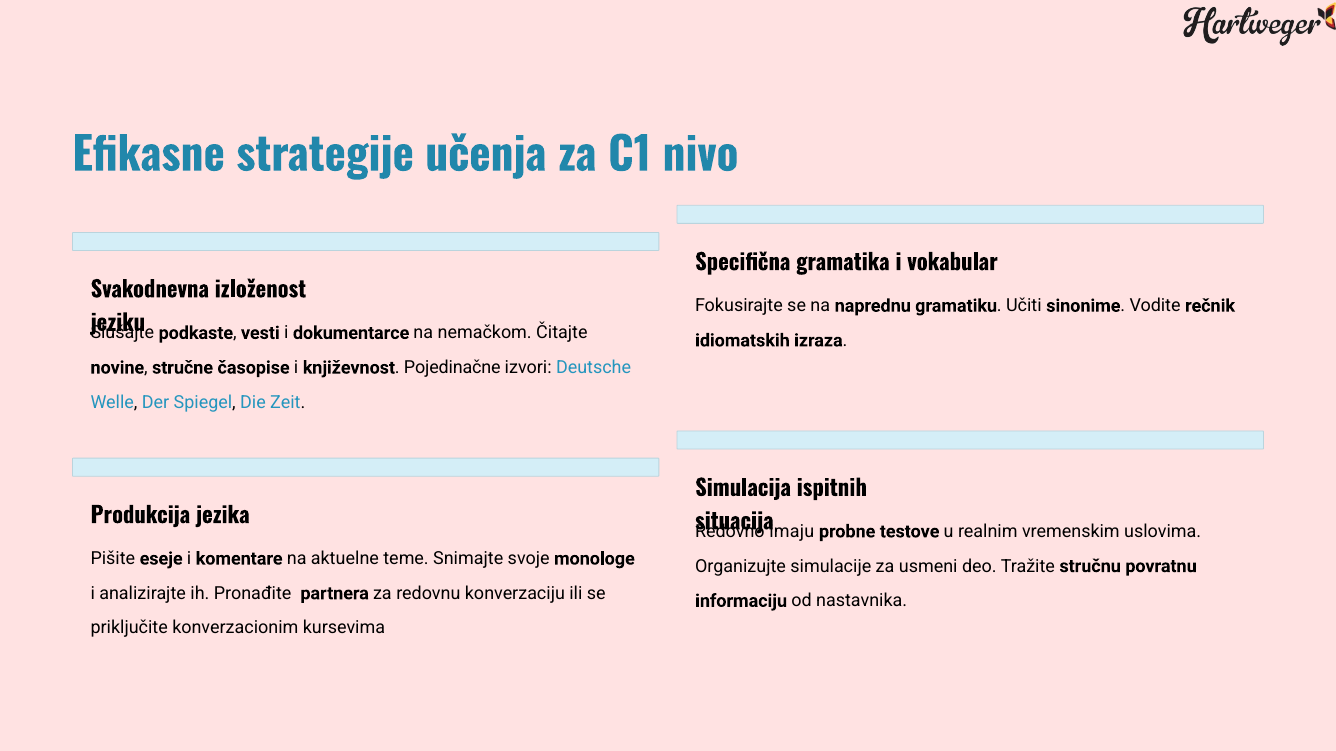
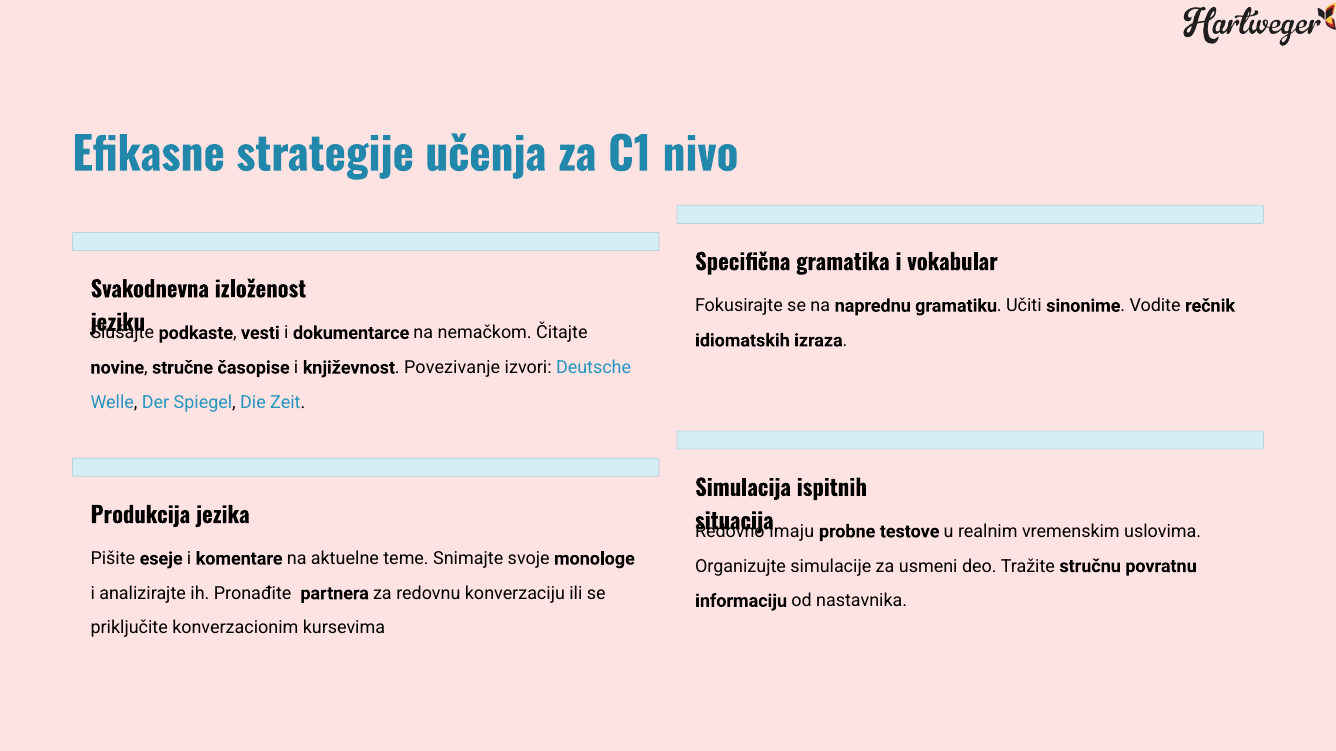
Pojedinačne: Pojedinačne -> Povezivanje (452, 368)
